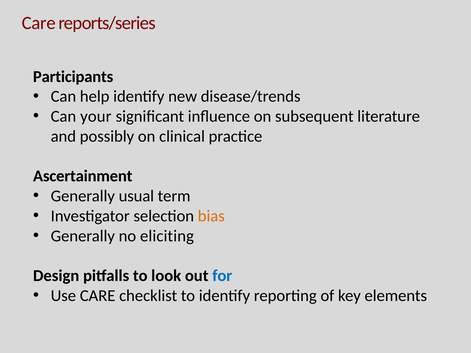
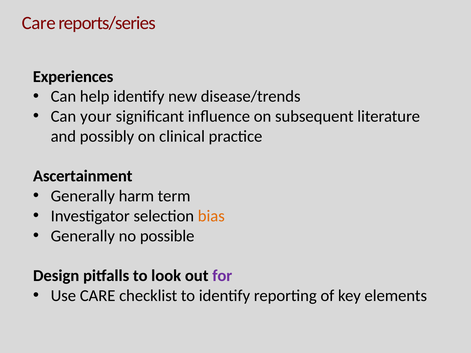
Participants: Participants -> Experiences (73, 77)
usual: usual -> harm (136, 196)
eliciting: eliciting -> possible (167, 236)
for colour: blue -> purple (222, 276)
